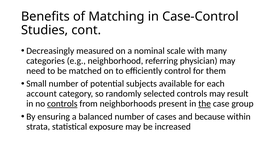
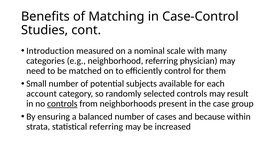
Decreasingly: Decreasingly -> Introduction (50, 51)
the underline: present -> none (205, 104)
statistical exposure: exposure -> referring (106, 126)
